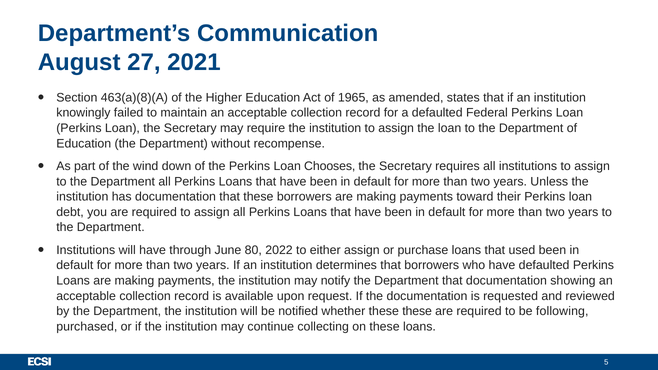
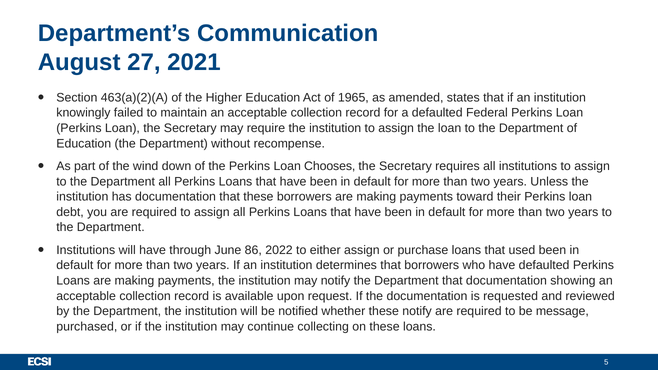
463(a)(8)(A: 463(a)(8)(A -> 463(a)(2)(A (134, 98)
80: 80 -> 86 (253, 250)
these these: these -> notify (417, 311)
following: following -> message (562, 311)
